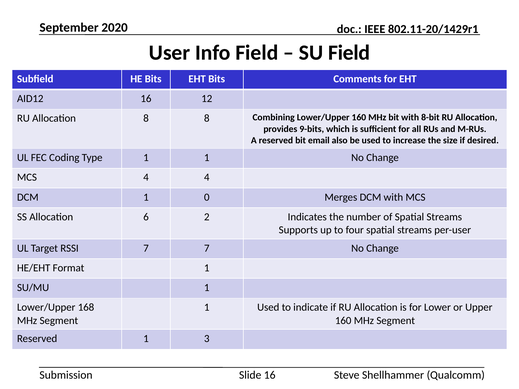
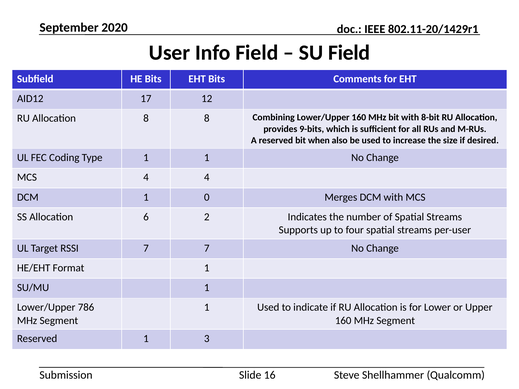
AID12 16: 16 -> 17 (146, 99)
email: email -> when (319, 141)
168: 168 -> 786 (86, 308)
